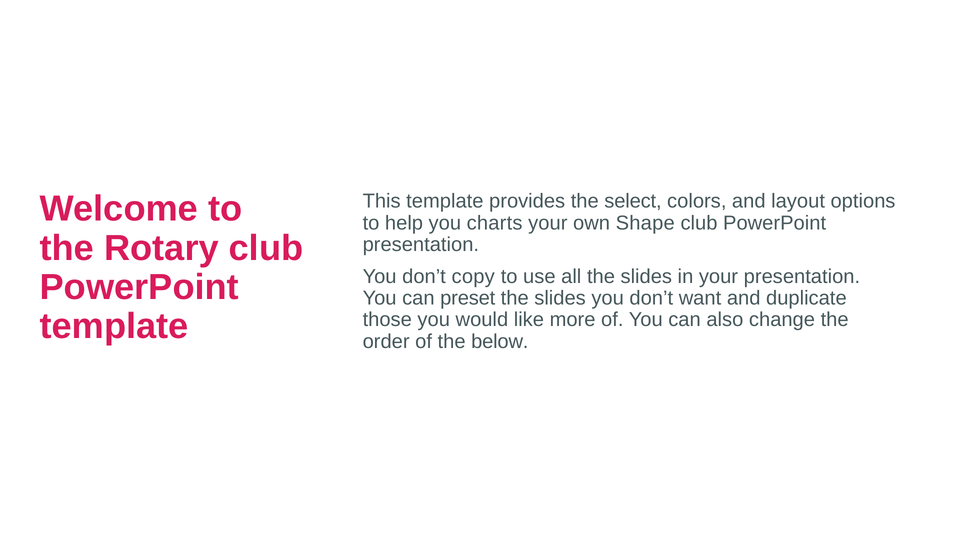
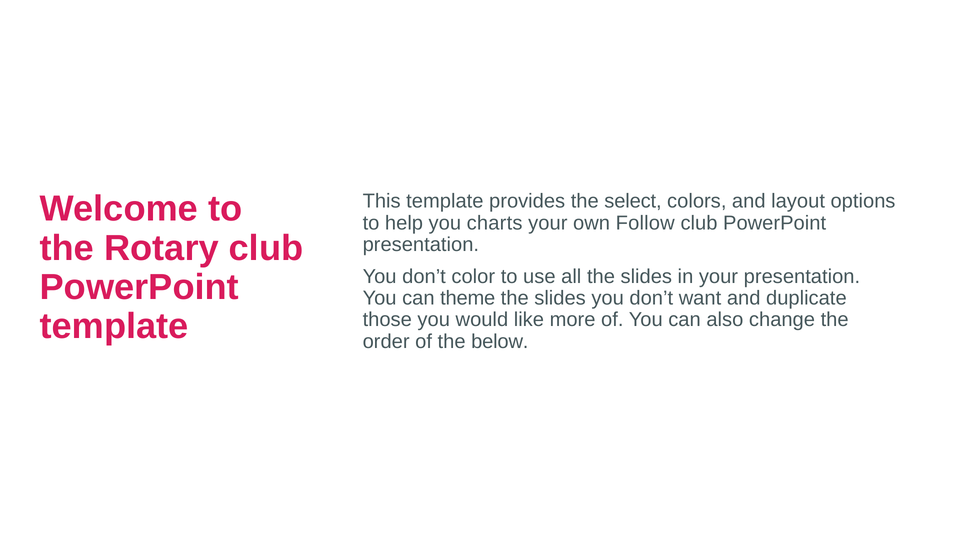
Shape: Shape -> Follow (645, 223)
copy: copy -> color (473, 277)
preset: preset -> theme (468, 298)
